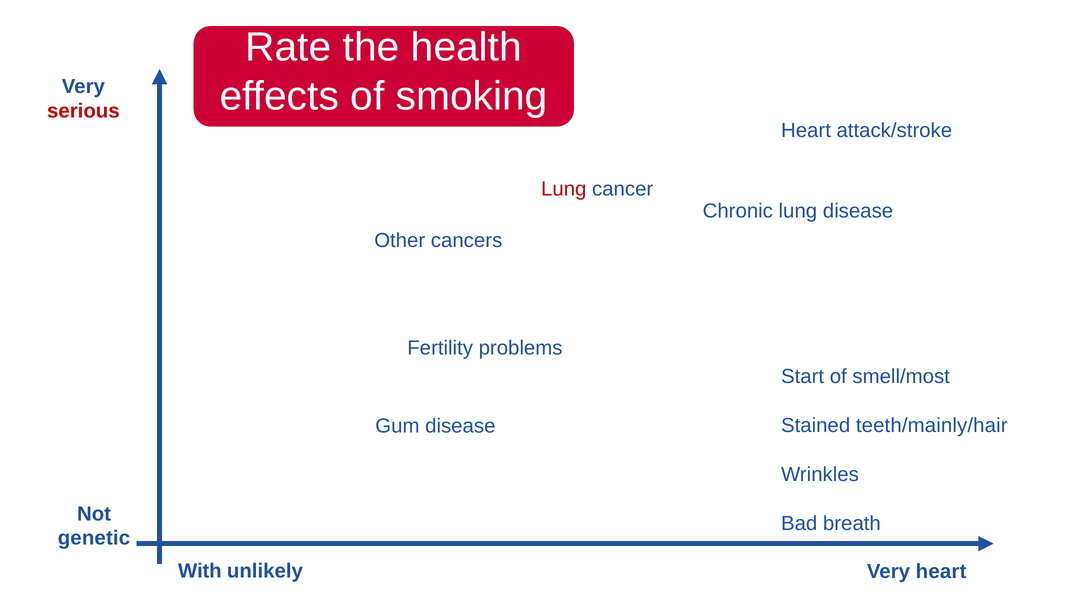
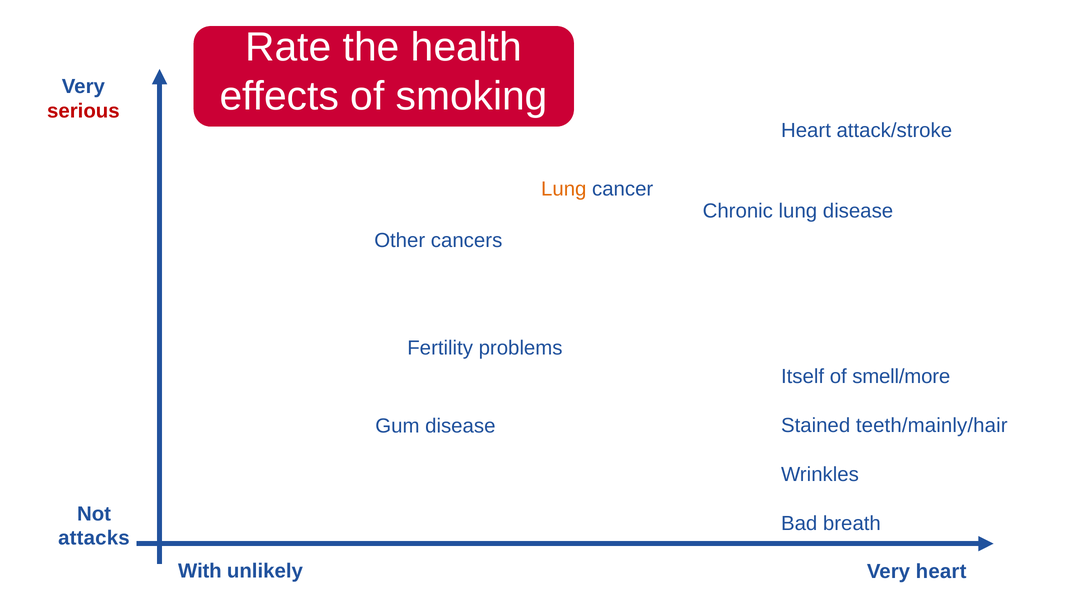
Lung colour: red -> orange (564, 189)
Start: Start -> Itself (803, 377)
smell/most: smell/most -> smell/more (901, 377)
genetic: genetic -> attacks (94, 539)
